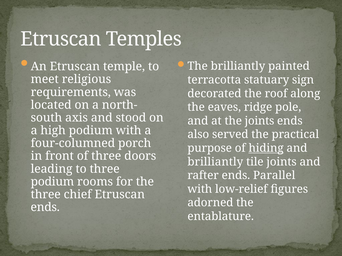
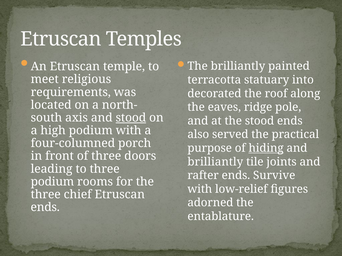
sign: sign -> into (303, 80)
stood underline: none -> present (131, 118)
the joints: joints -> stood (259, 121)
Parallel: Parallel -> Survive (274, 176)
